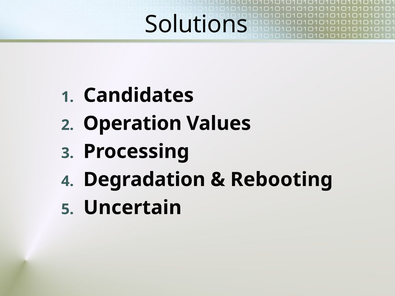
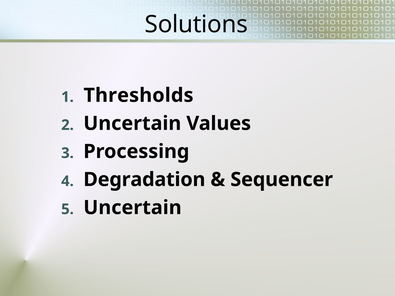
Candidates: Candidates -> Thresholds (139, 95)
Operation: Operation -> Uncertain (132, 124)
Rebooting: Rebooting -> Sequencer (282, 180)
